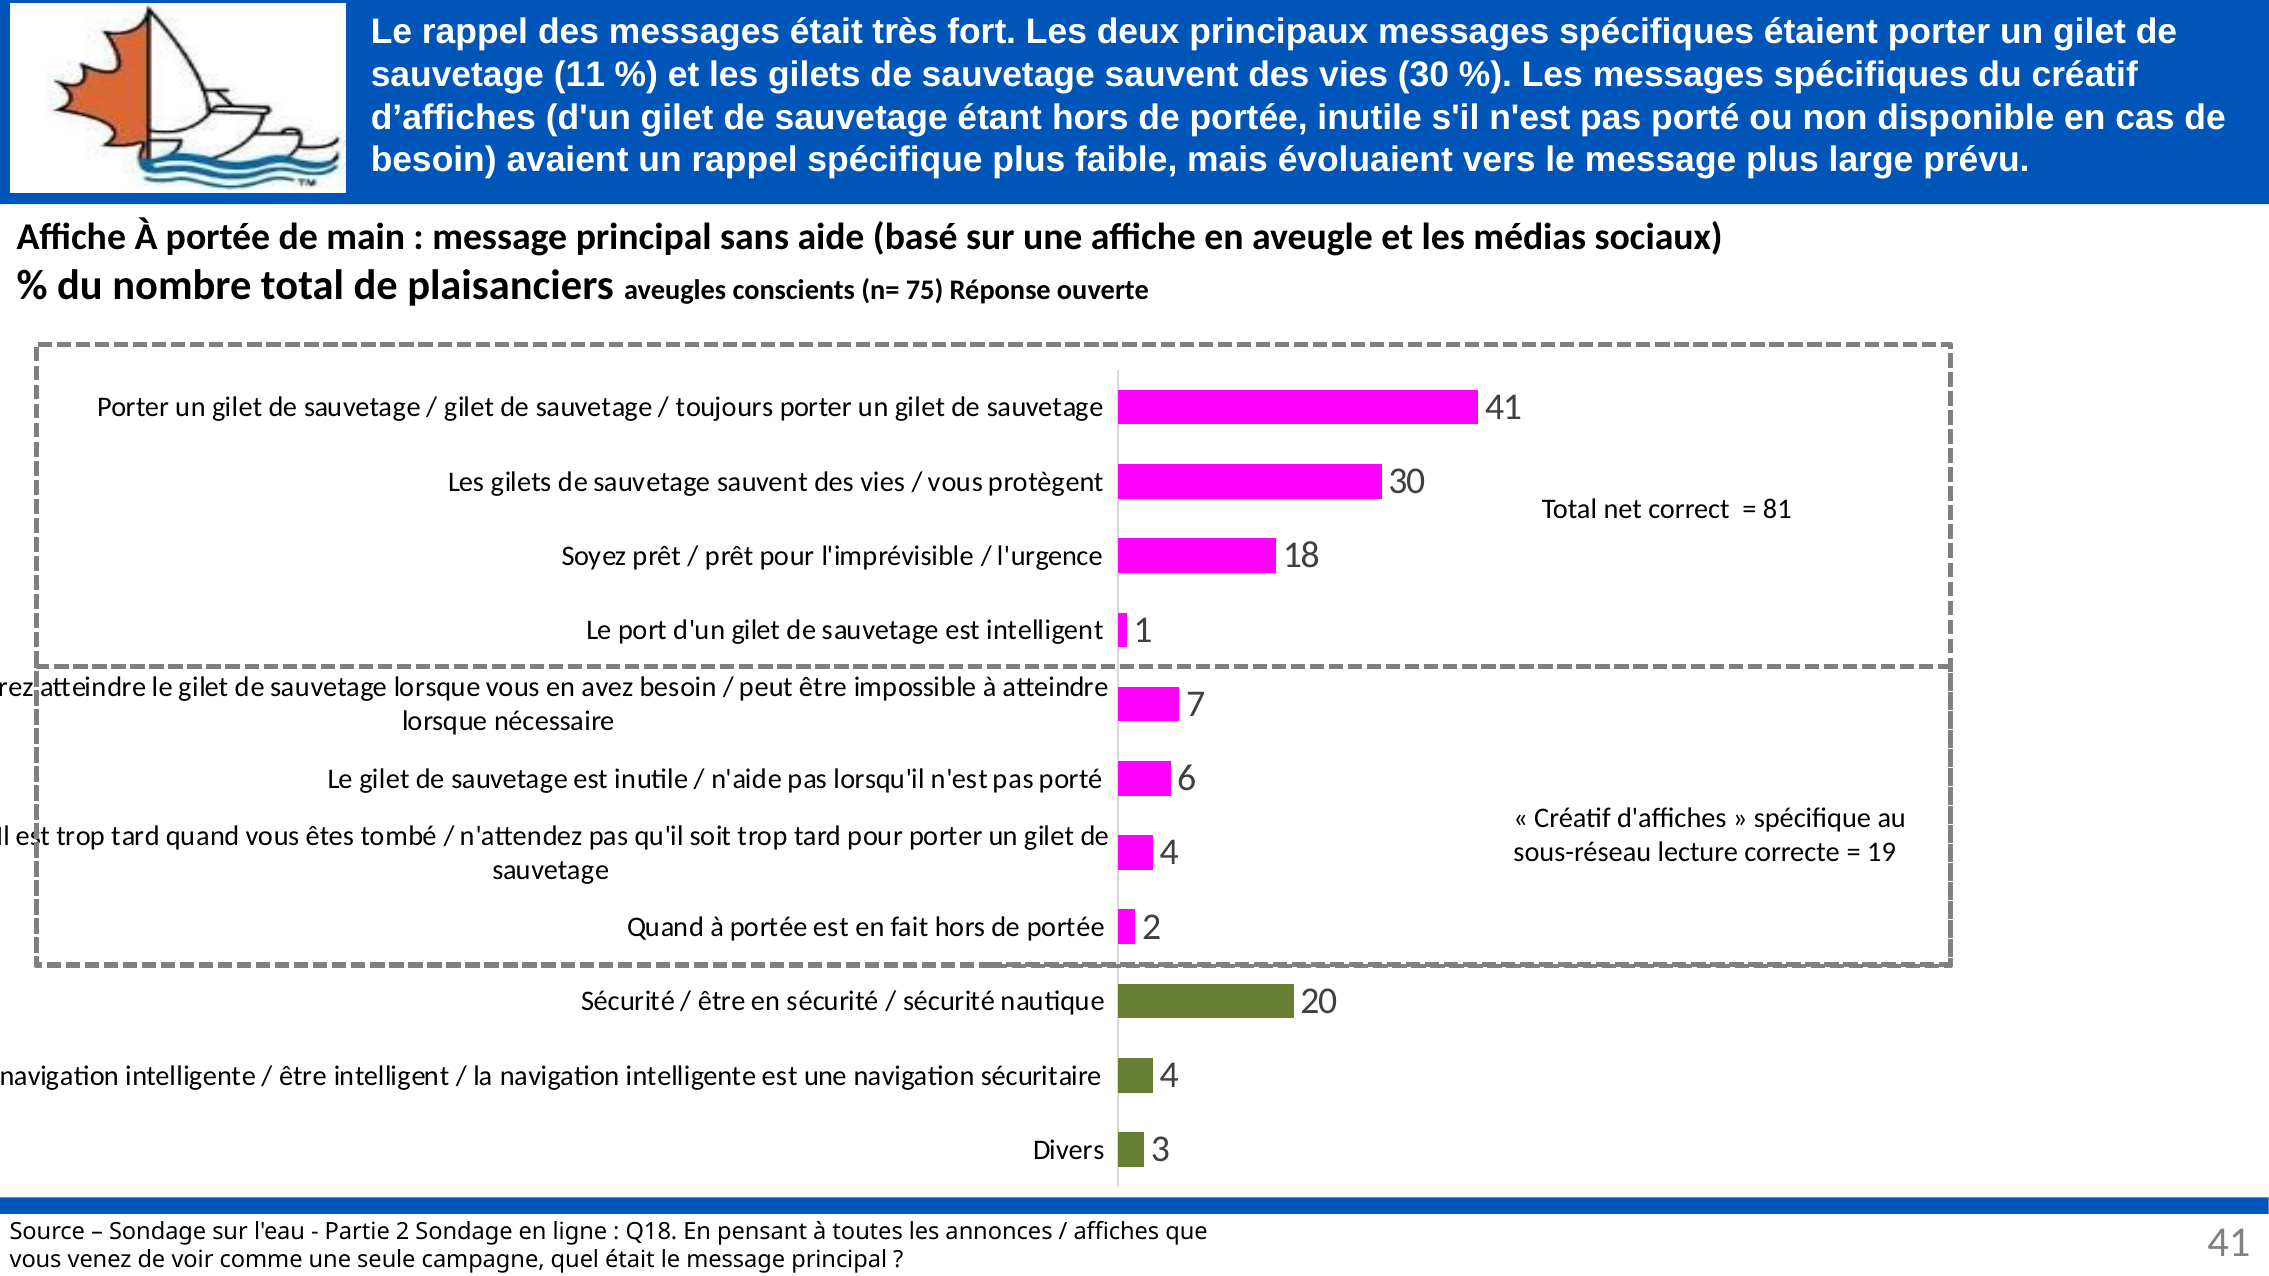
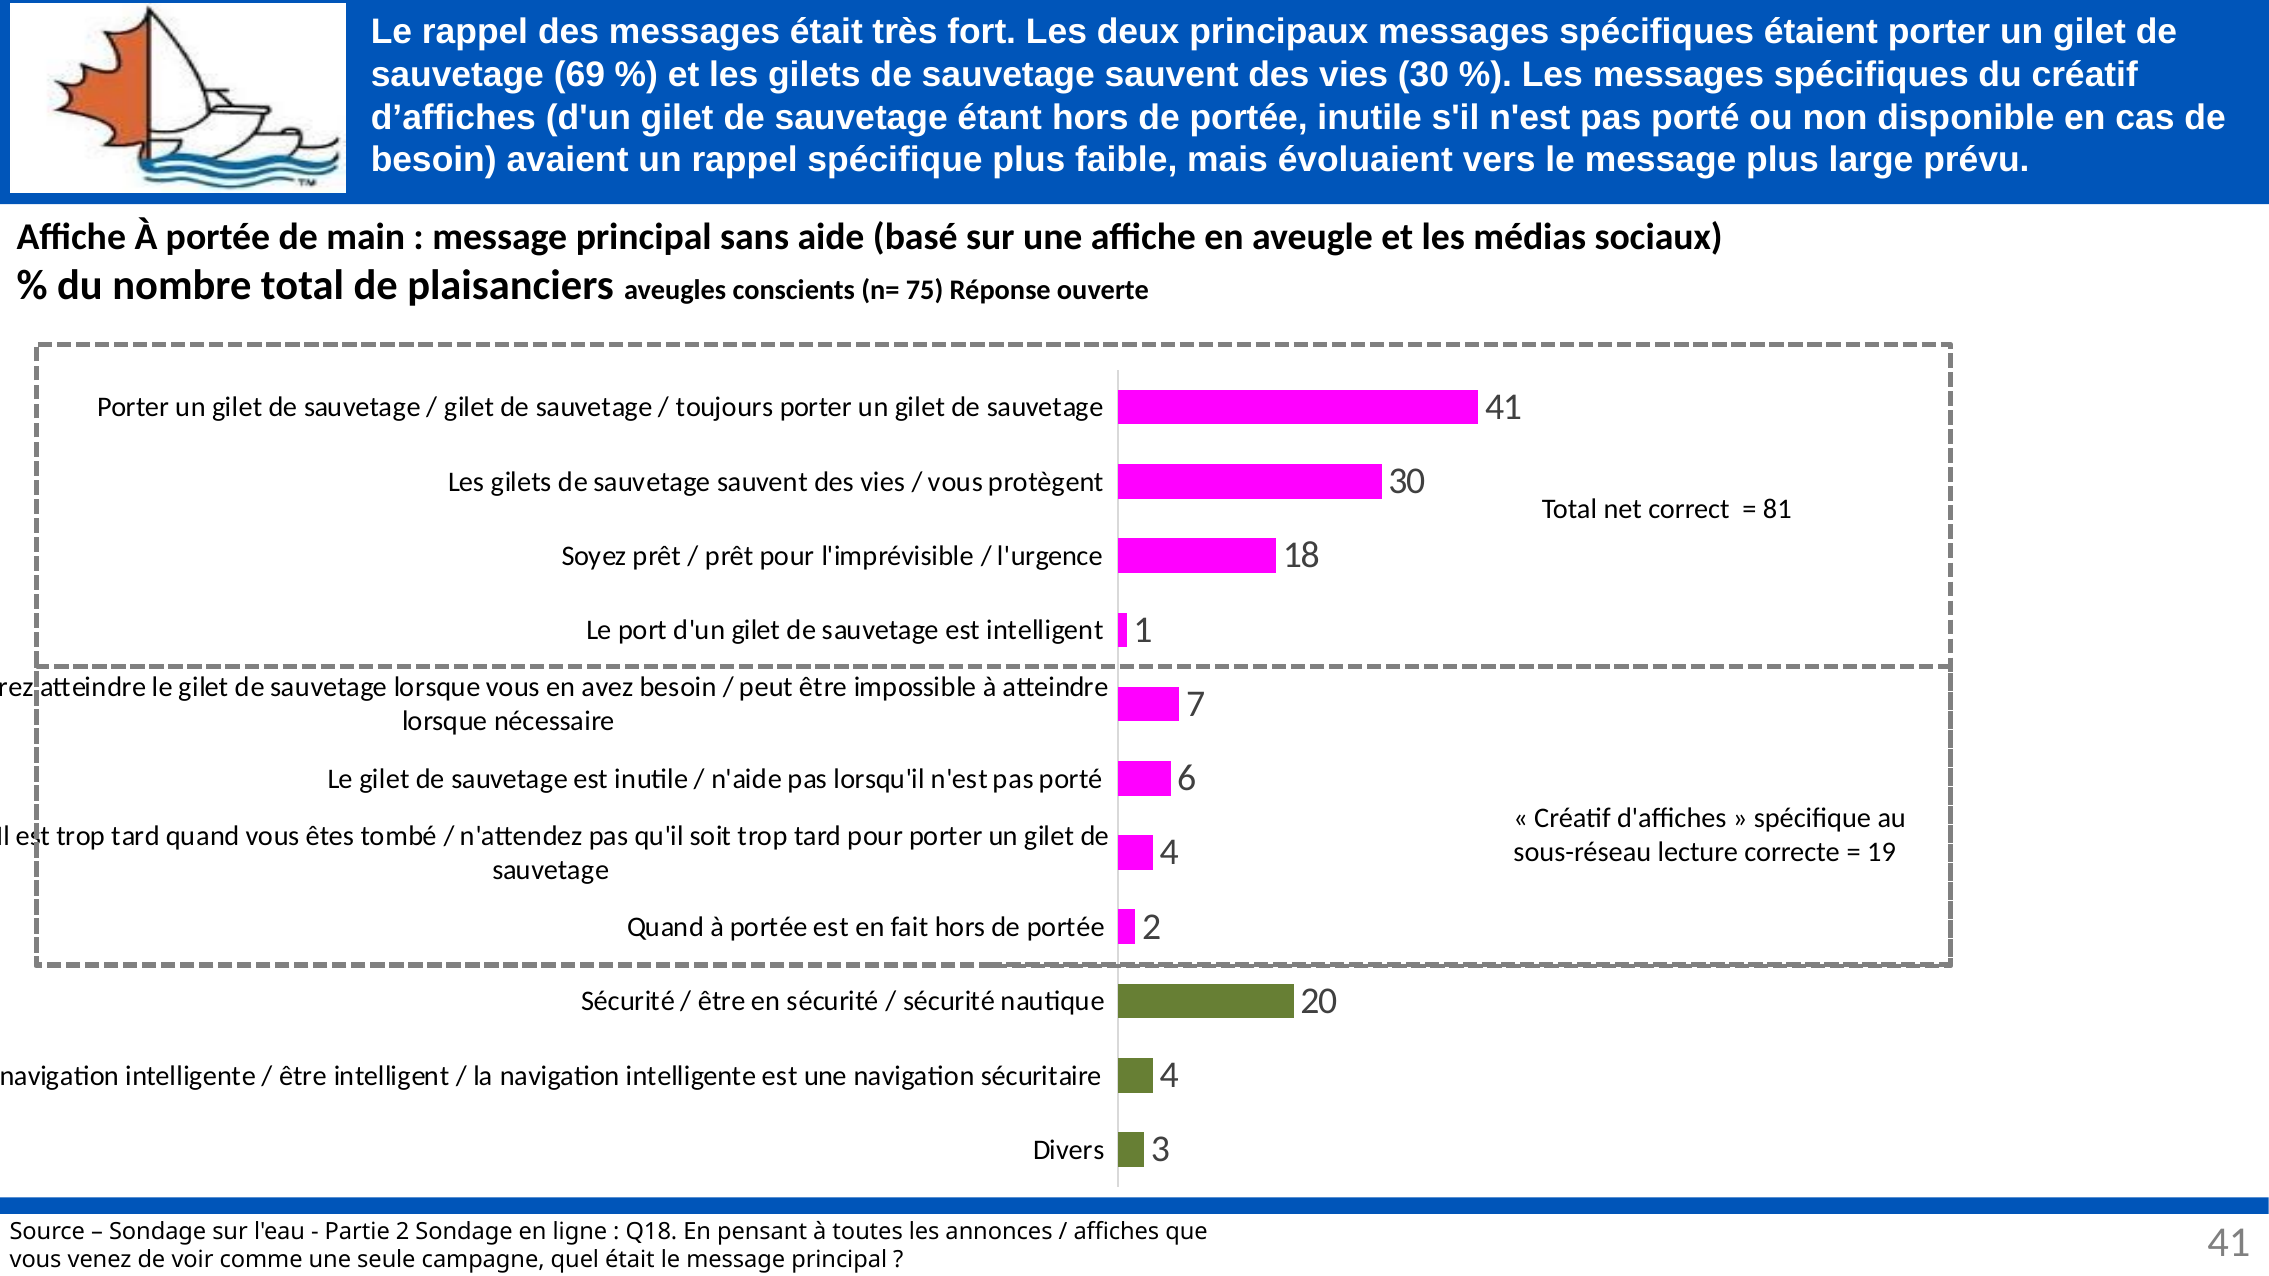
11: 11 -> 69 (579, 75)
